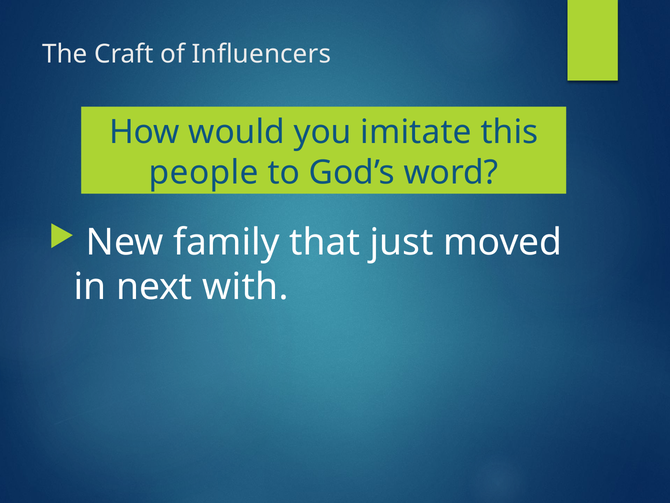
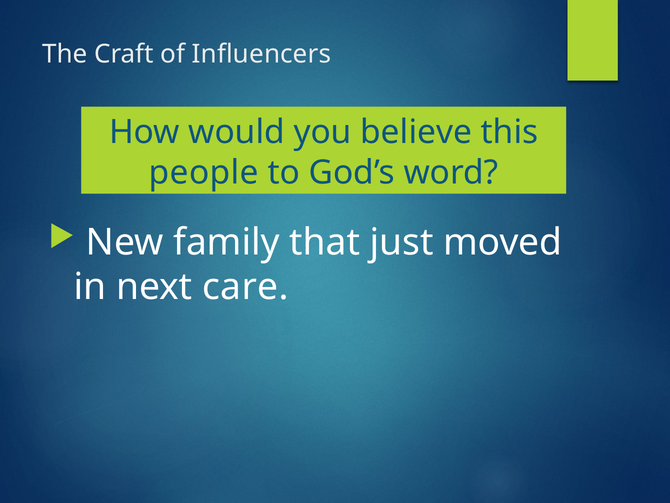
imitate: imitate -> believe (416, 132)
with: with -> care (245, 287)
